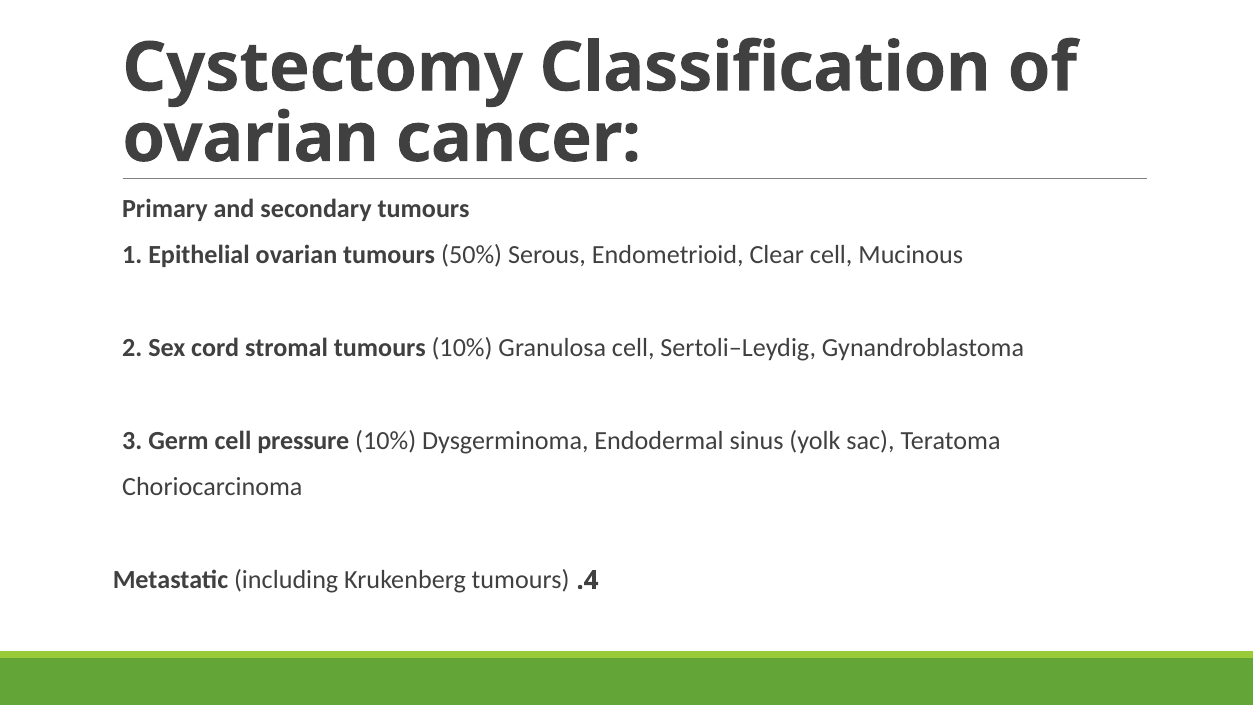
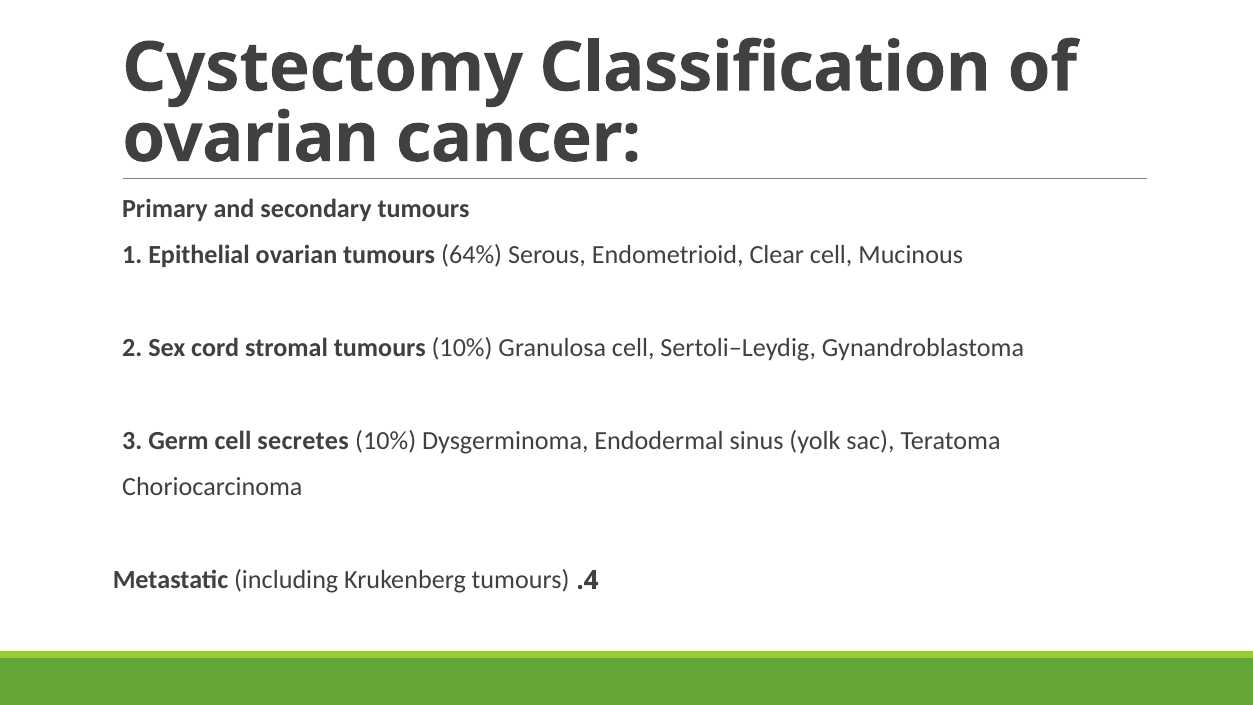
50%: 50% -> 64% (472, 255)
pressure: pressure -> secretes (303, 441)
